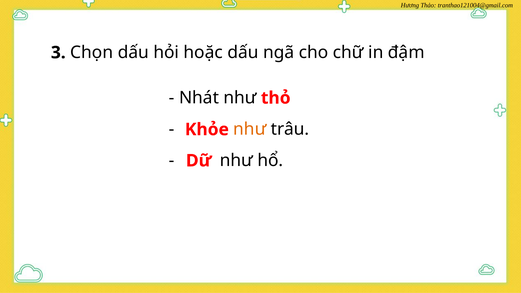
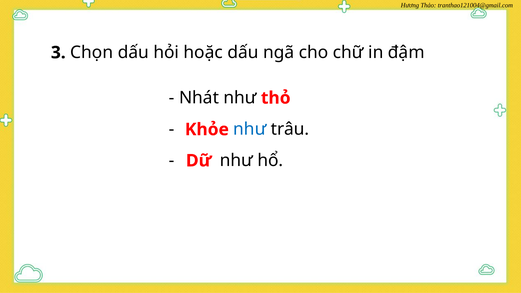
như colour: orange -> blue (250, 129)
